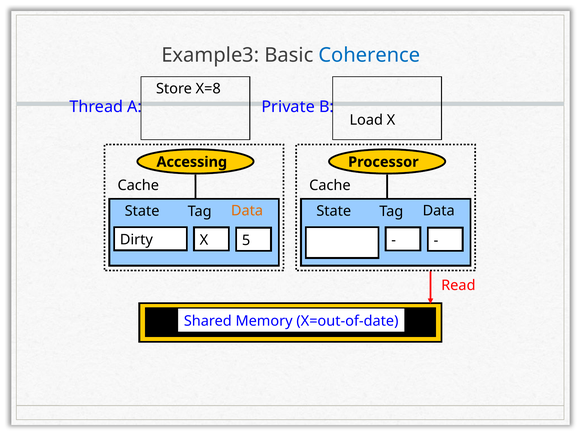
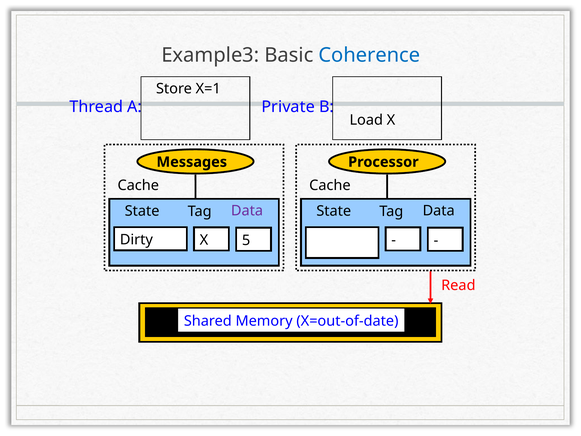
X=8: X=8 -> X=1 (208, 89)
Accessing: Accessing -> Messages (192, 162)
Data colour: orange -> purple (247, 210)
